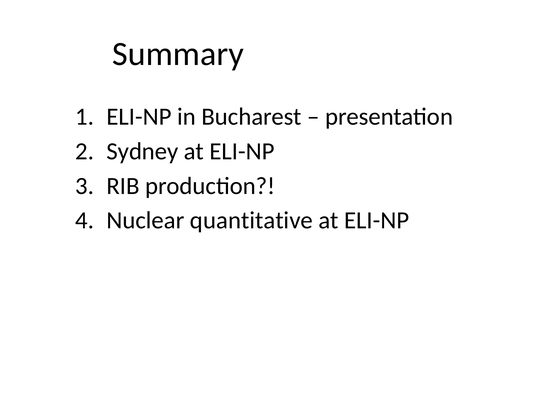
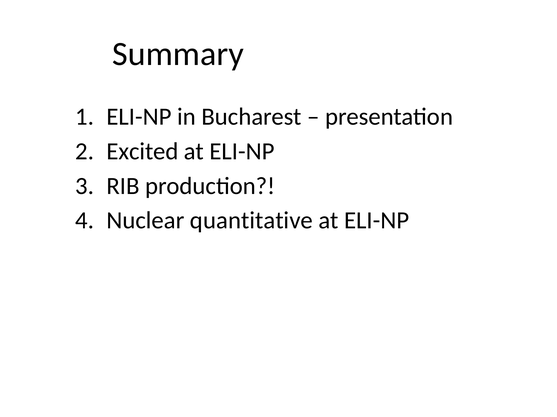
Sydney: Sydney -> Excited (142, 152)
